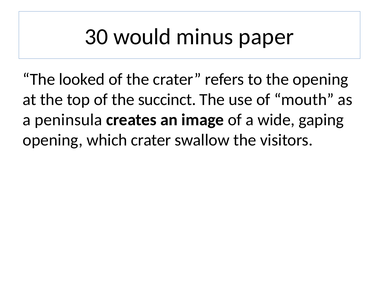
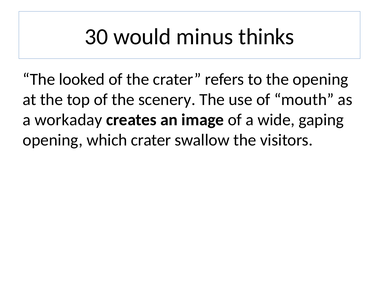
paper: paper -> thinks (266, 37)
succinct: succinct -> scenery (167, 100)
peninsula: peninsula -> workaday (68, 120)
